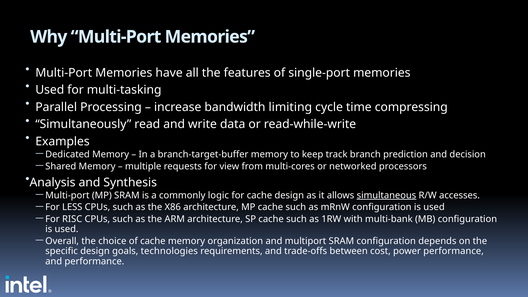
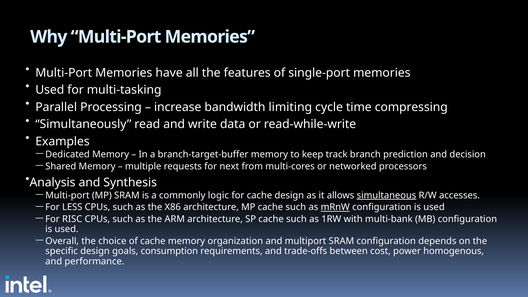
view: view -> next (229, 166)
mRnW underline: none -> present (335, 207)
technologies: technologies -> consumption (169, 251)
power performance: performance -> homogenous (454, 251)
